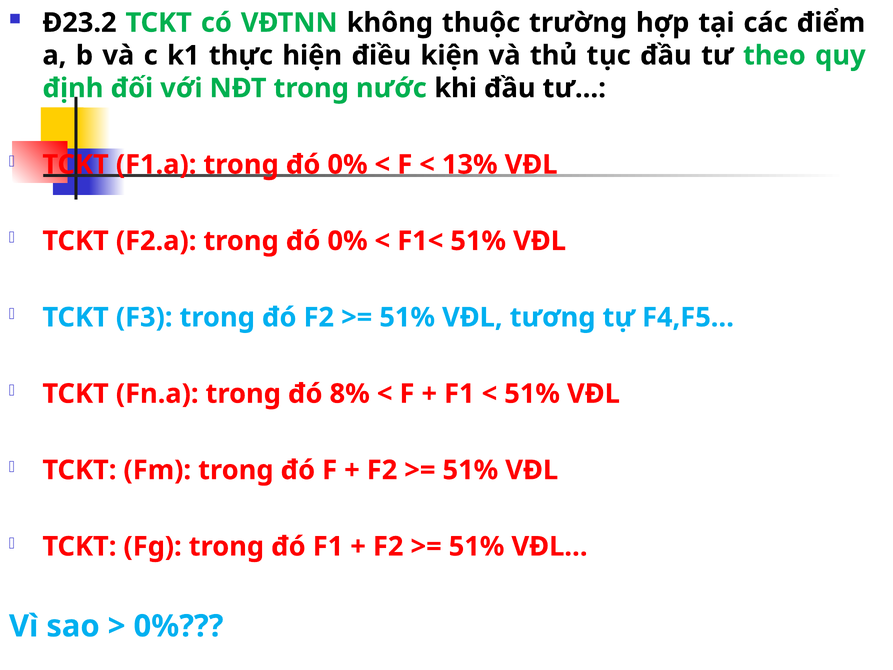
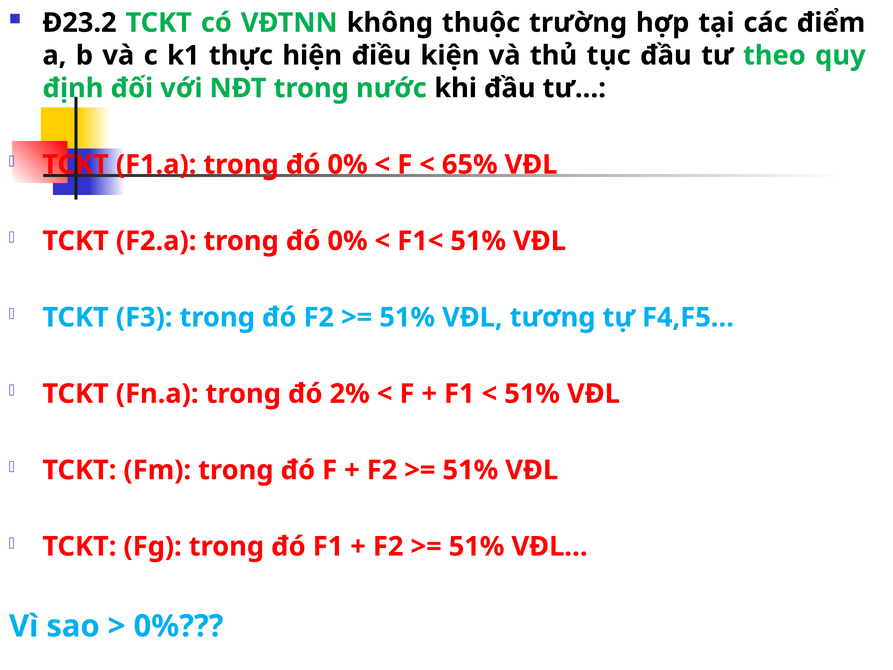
13%: 13% -> 65% (470, 165)
8%: 8% -> 2% (350, 394)
